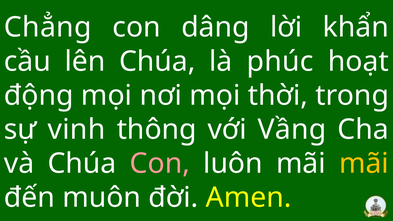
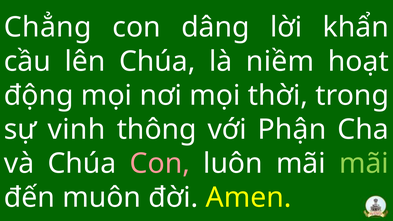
phúc: phúc -> niềm (280, 61)
Vầng: Vầng -> Phận (292, 130)
mãi colour: yellow -> light green (364, 164)
